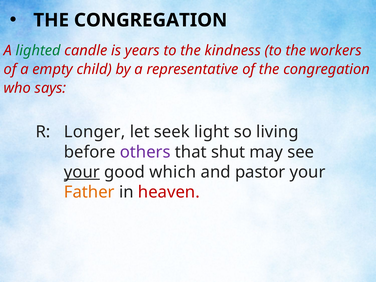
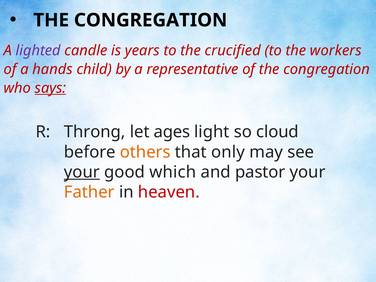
lighted colour: green -> purple (38, 50)
kindness: kindness -> crucified (233, 50)
empty: empty -> hands (53, 69)
says underline: none -> present (50, 88)
Longer: Longer -> Throng (95, 132)
seek: seek -> ages (172, 132)
living: living -> cloud (277, 132)
others colour: purple -> orange (145, 152)
shut: shut -> only (228, 152)
